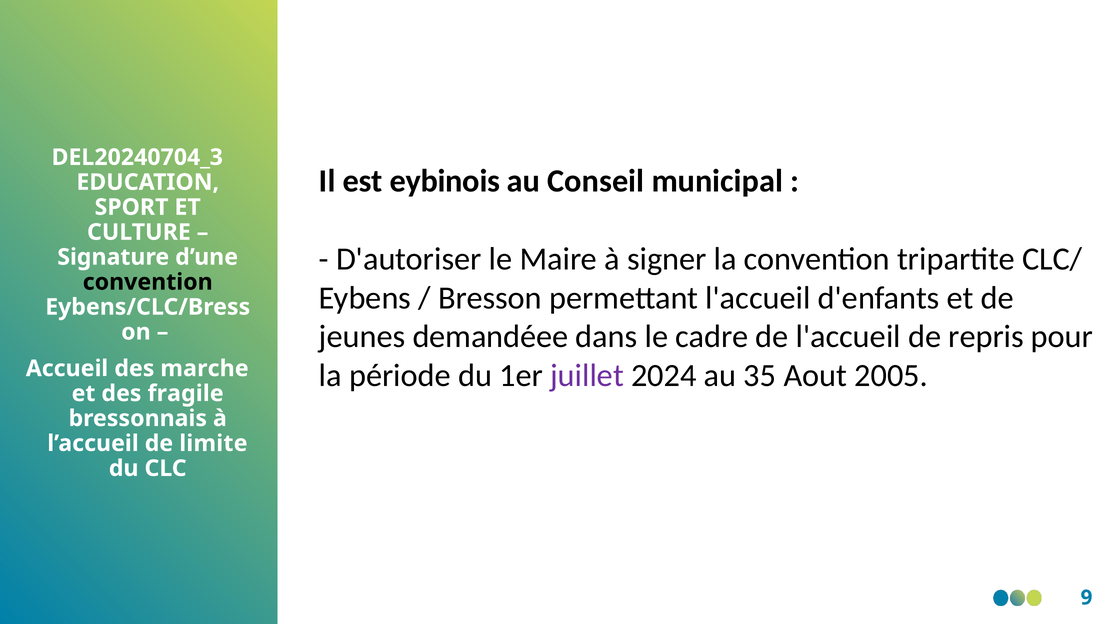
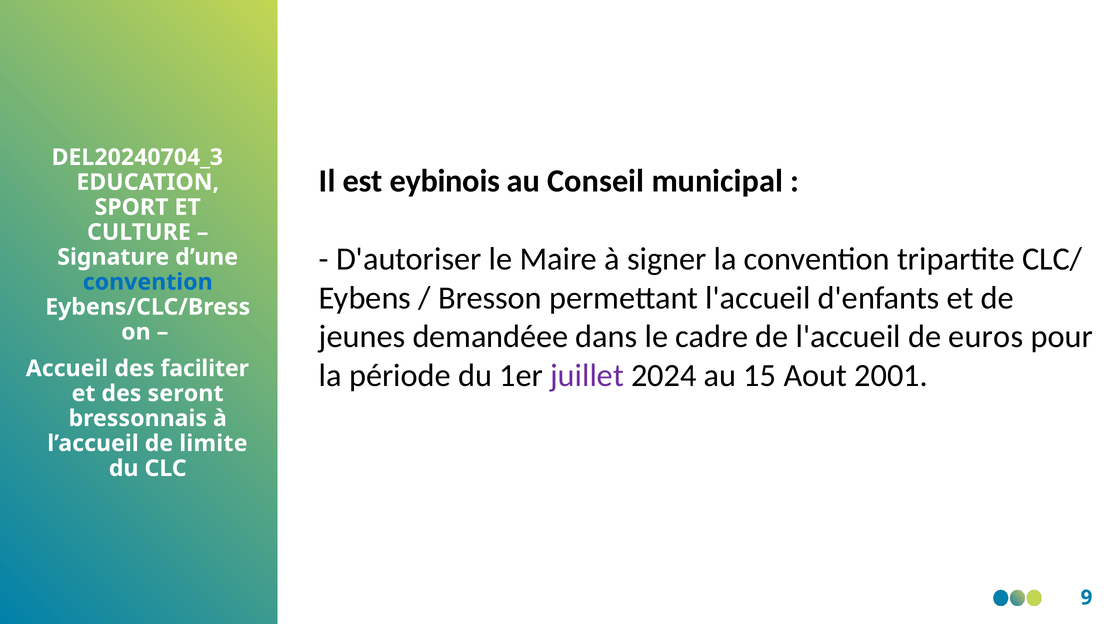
convention colour: black -> blue (148, 282)
repris: repris -> euros (986, 337)
35: 35 -> 15 (760, 375)
2005: 2005 -> 2001 (891, 375)
marche: marche -> faciliter (205, 368)
fragile: fragile -> seront (186, 393)
